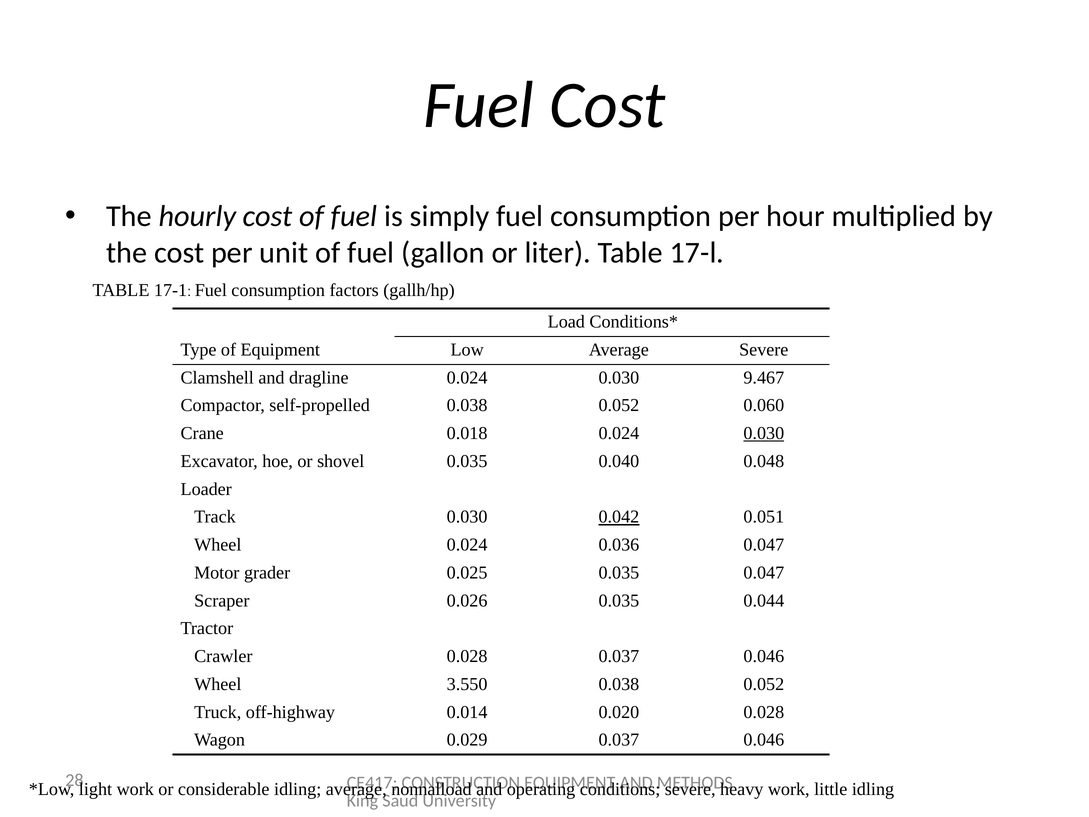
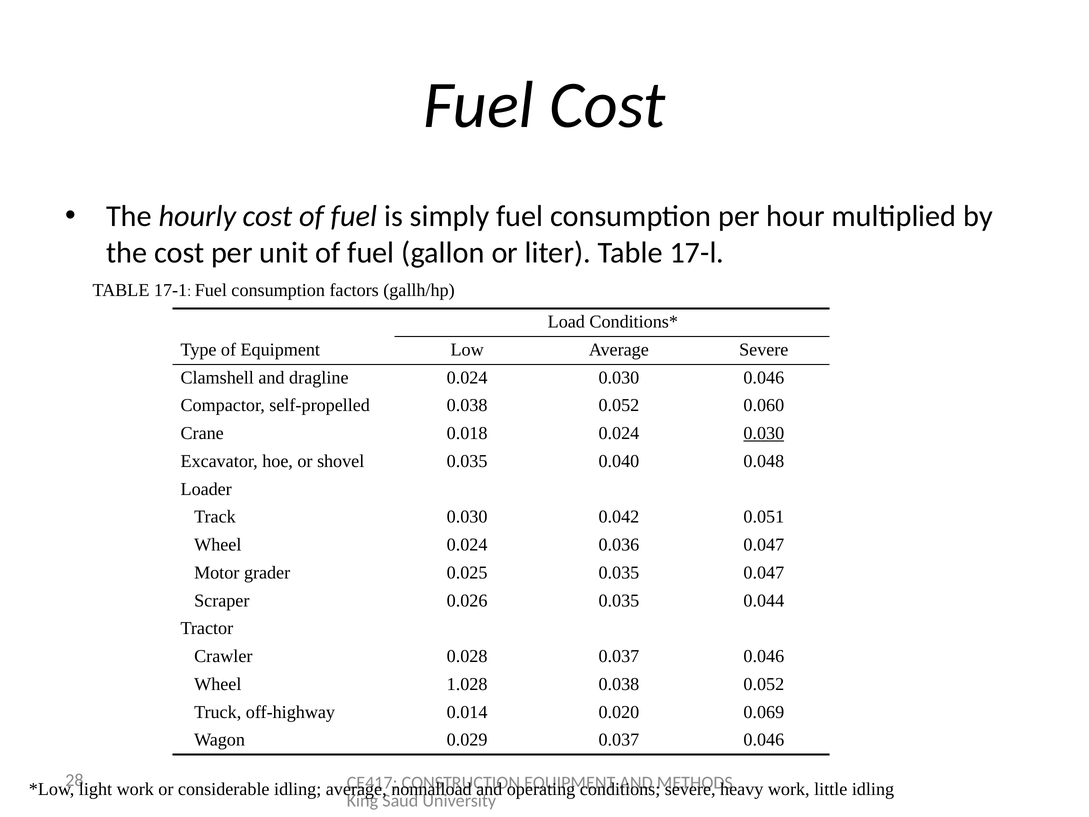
0.030 9.467: 9.467 -> 0.046 (764, 377)
0.042 underline: present -> none (619, 517)
3.550: 3.550 -> 1.028 (467, 684)
0.020 0.028: 0.028 -> 0.069 (764, 712)
